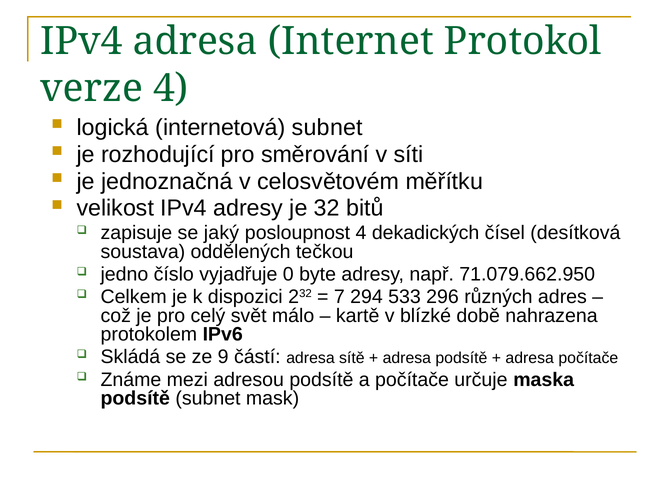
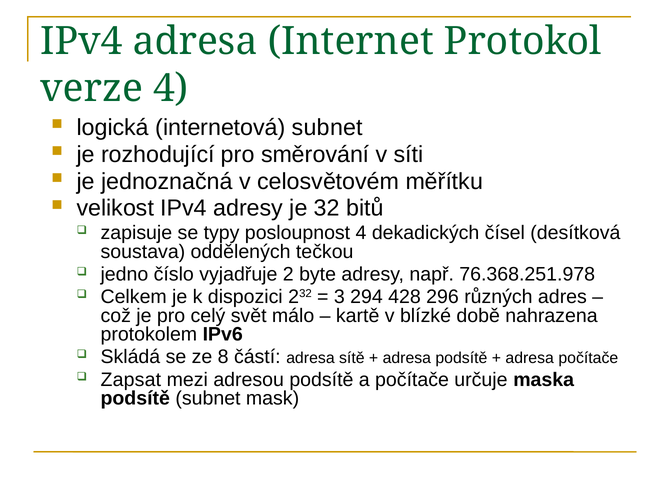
jaký: jaký -> typy (222, 233)
0: 0 -> 2 (288, 275)
71.079.662.950: 71.079.662.950 -> 76.368.251.978 (527, 275)
7: 7 -> 3 (339, 297)
533: 533 -> 428 (404, 297)
9: 9 -> 8 (223, 357)
Známe: Známe -> Zapsat (131, 380)
